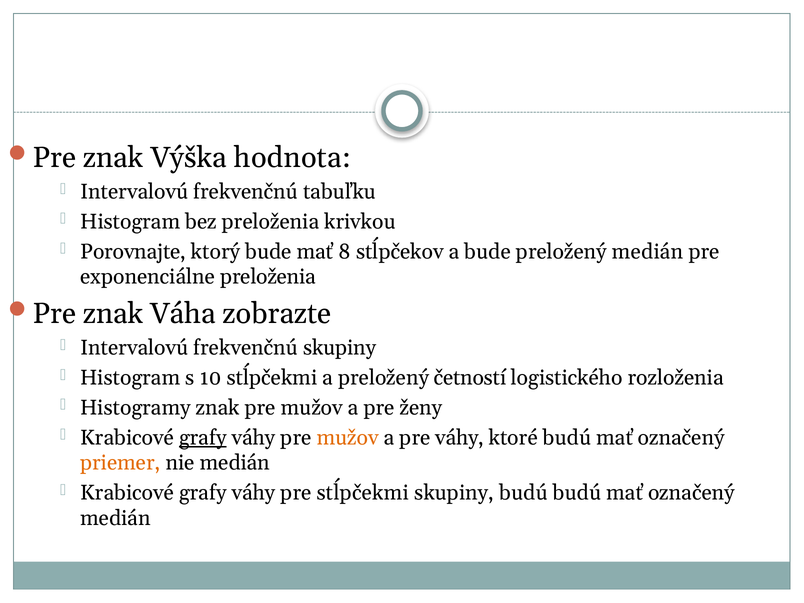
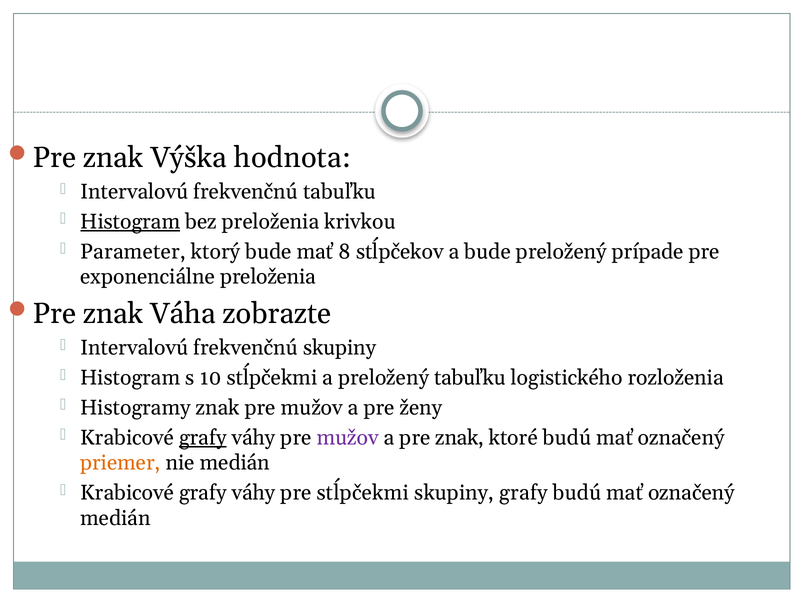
Histogram underline: none -> present (130, 222)
Porovnajte: Porovnajte -> Parameter (133, 252)
preložený medián: medián -> prípade (648, 252)
preložený četností: četností -> tabuľku (470, 378)
mužov colour: orange -> purple (348, 438)
a pre váhy: váhy -> znak (460, 438)
skupiny budú: budú -> grafy (523, 493)
